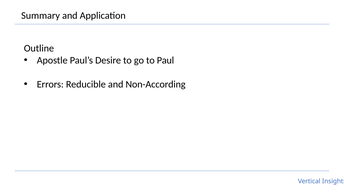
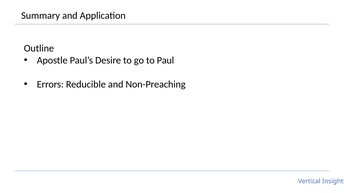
Non-According: Non-According -> Non-Preaching (156, 85)
